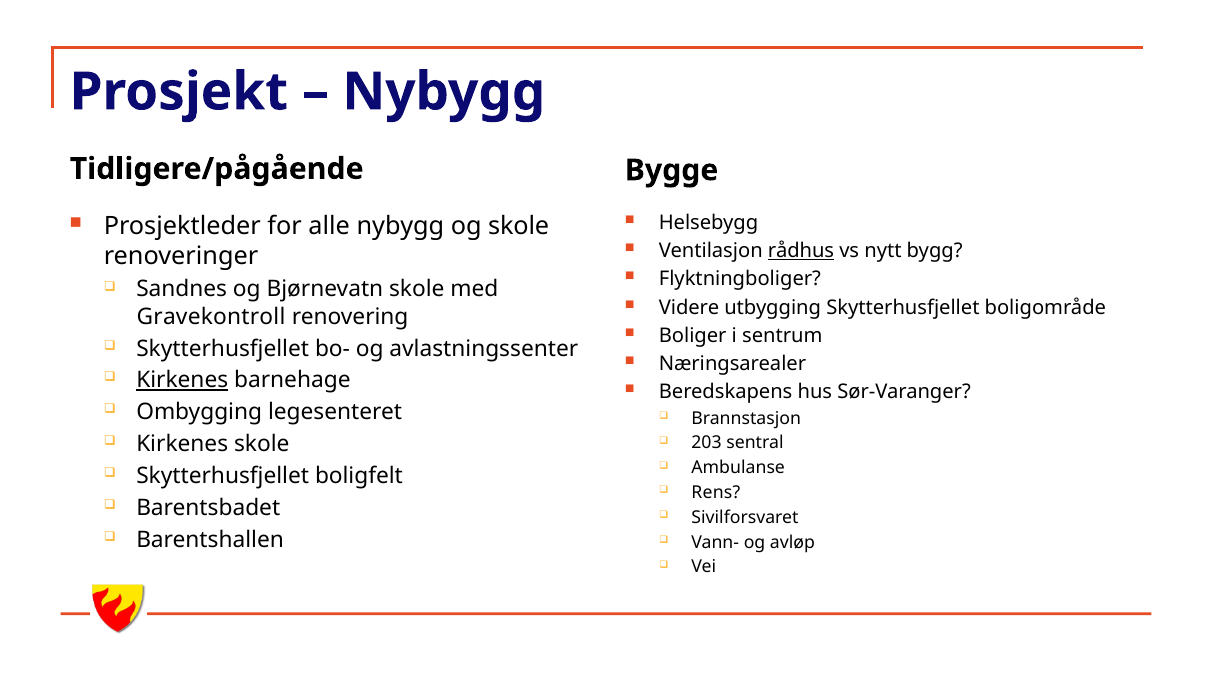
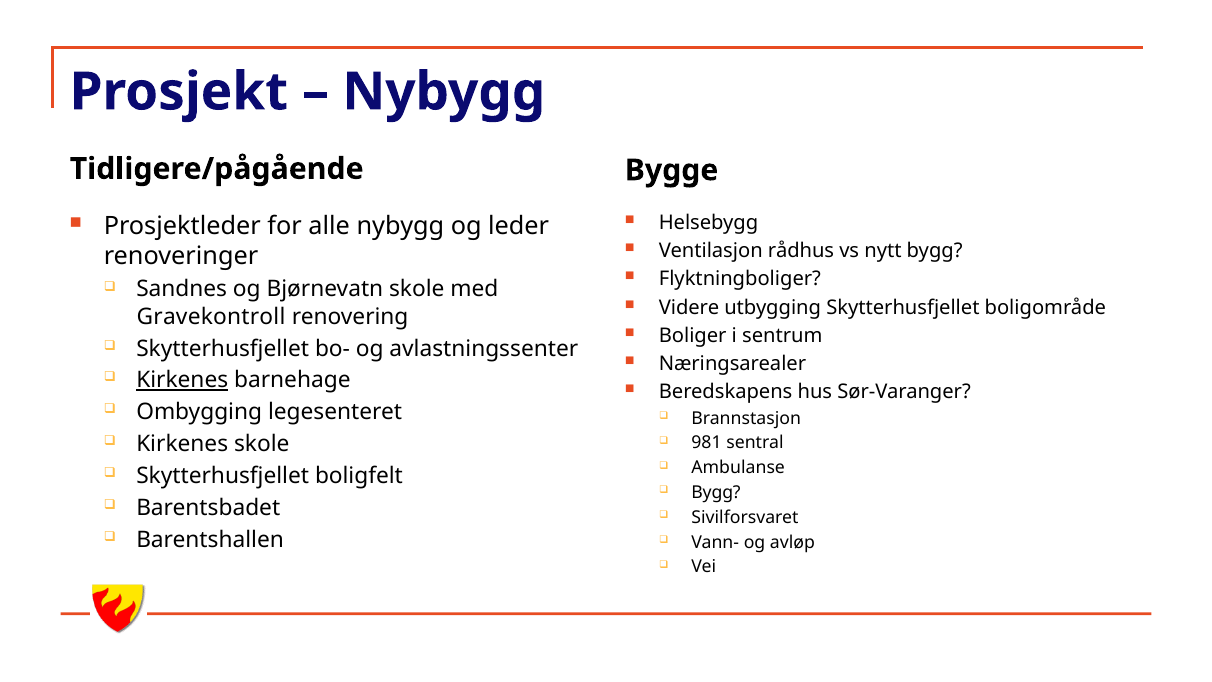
og skole: skole -> leder (519, 226)
rådhus underline: present -> none (801, 251)
203: 203 -> 981 (707, 443)
Rens: Rens -> Bygg (716, 493)
